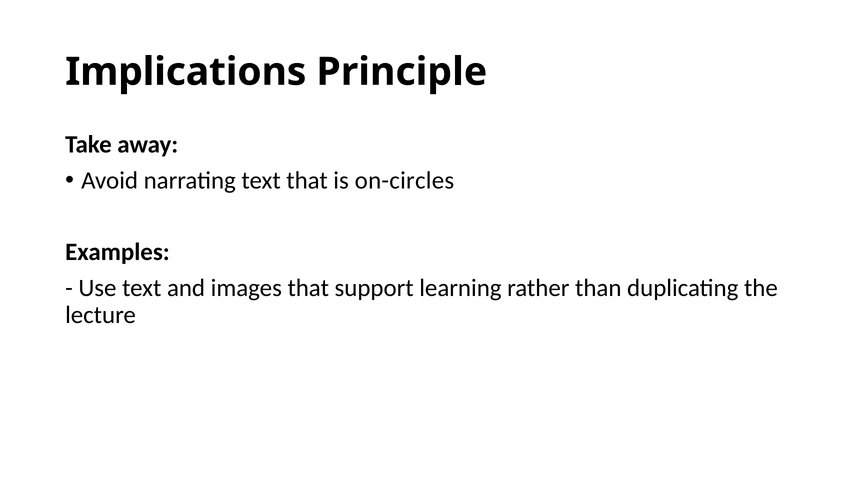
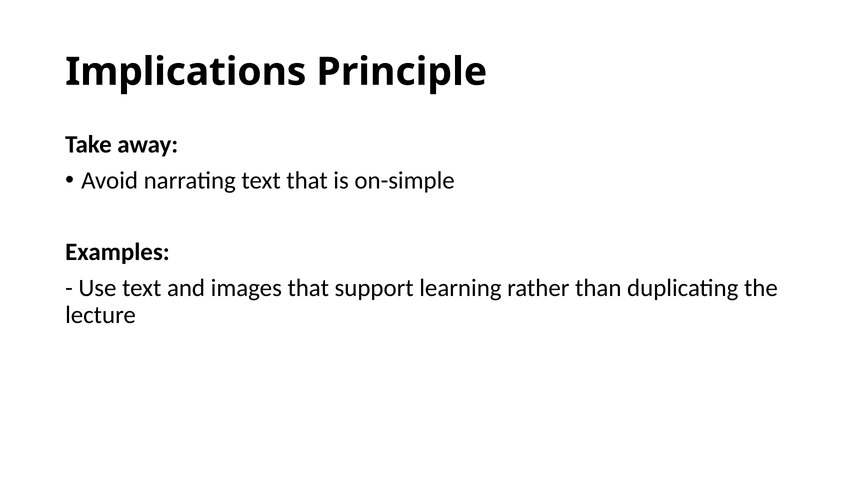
on-circles: on-circles -> on-simple (405, 180)
